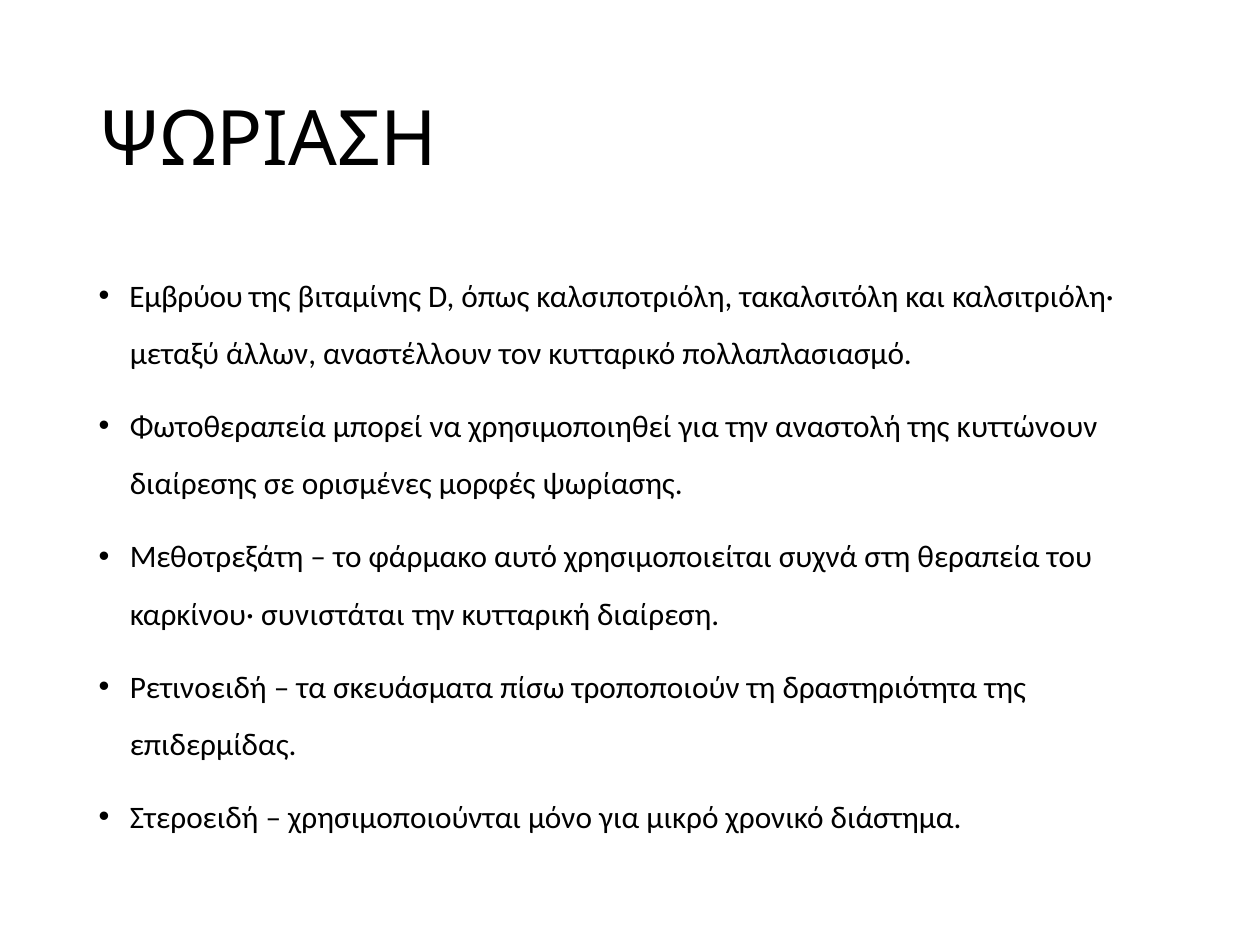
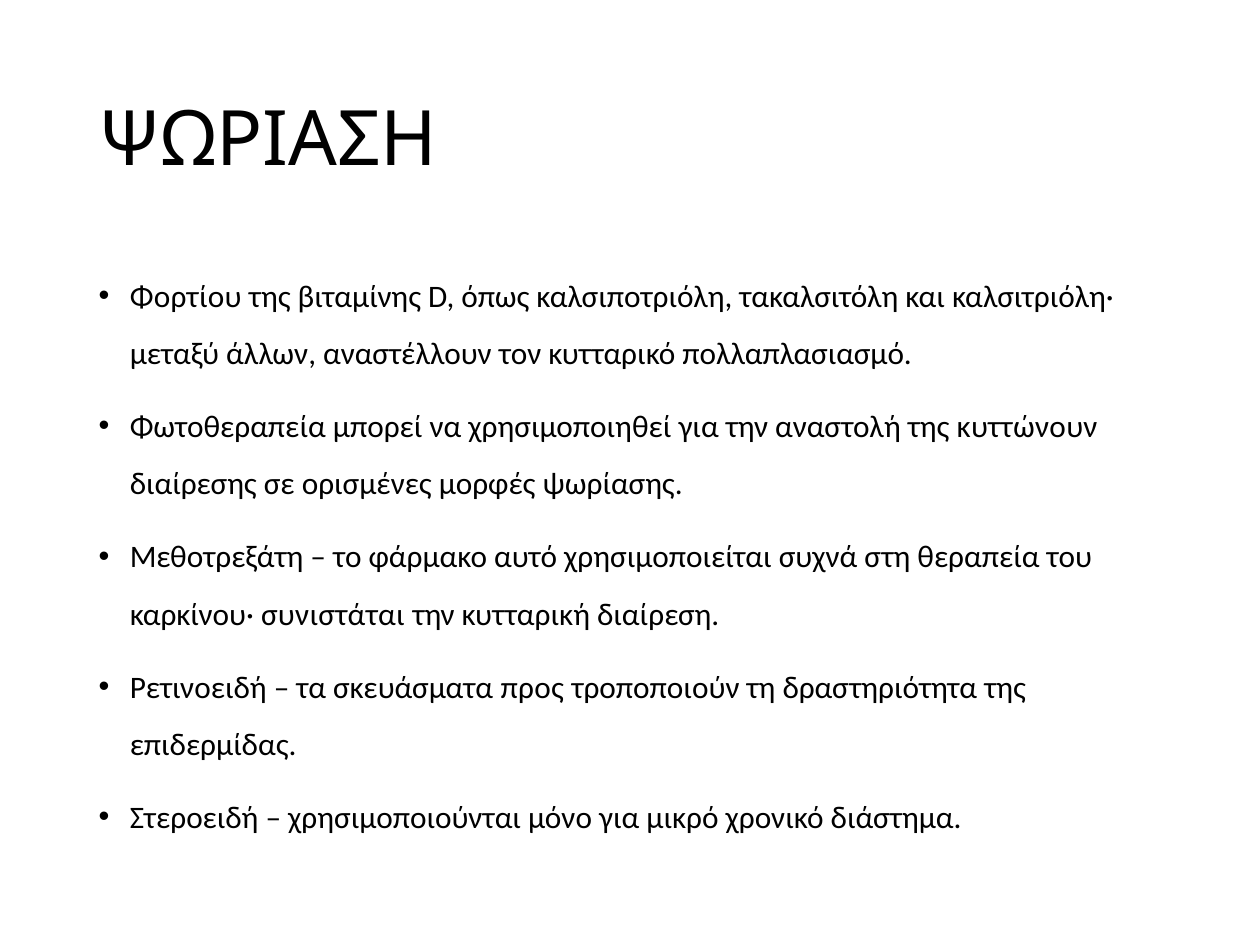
Εμβρύου: Εμβρύου -> Φορτίου (186, 297)
πίσω: πίσω -> προς (532, 688)
